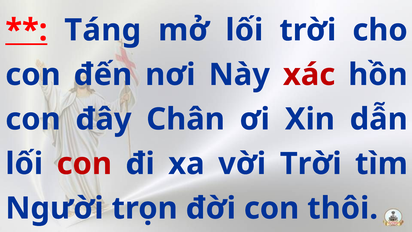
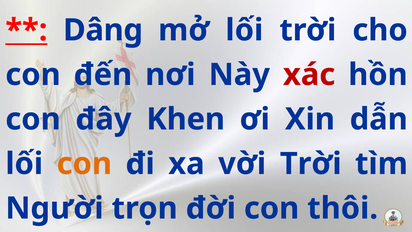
Táng: Táng -> Dâng (103, 30)
Chân: Chân -> Khen (186, 119)
con colour: red -> orange (84, 164)
